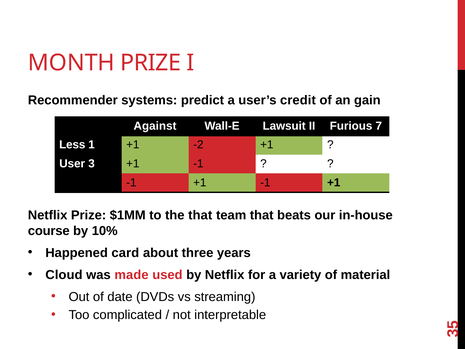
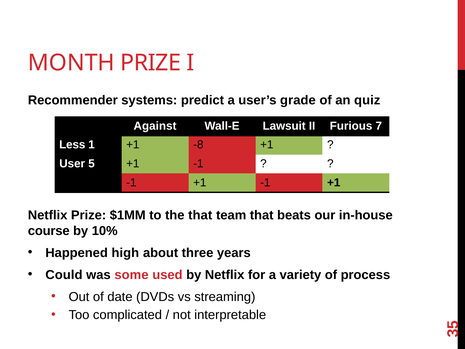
credit: credit -> grade (298, 100)
gain: gain -> quiz (367, 100)
-2: -2 -> -8 (198, 145)
3: 3 -> 5 (92, 164)
card: card -> high (125, 253)
Cloud: Cloud -> Could (64, 275)
made: made -> some (131, 275)
material: material -> process (365, 275)
